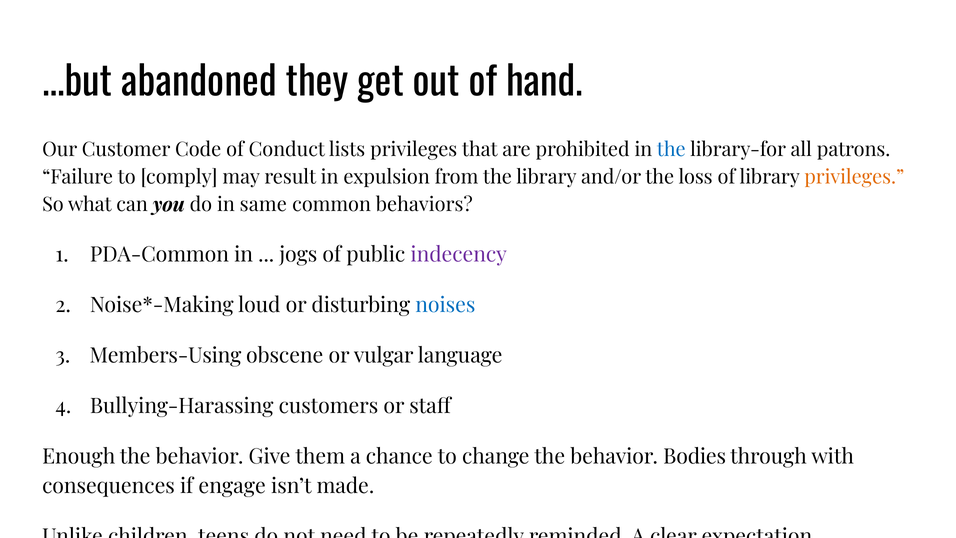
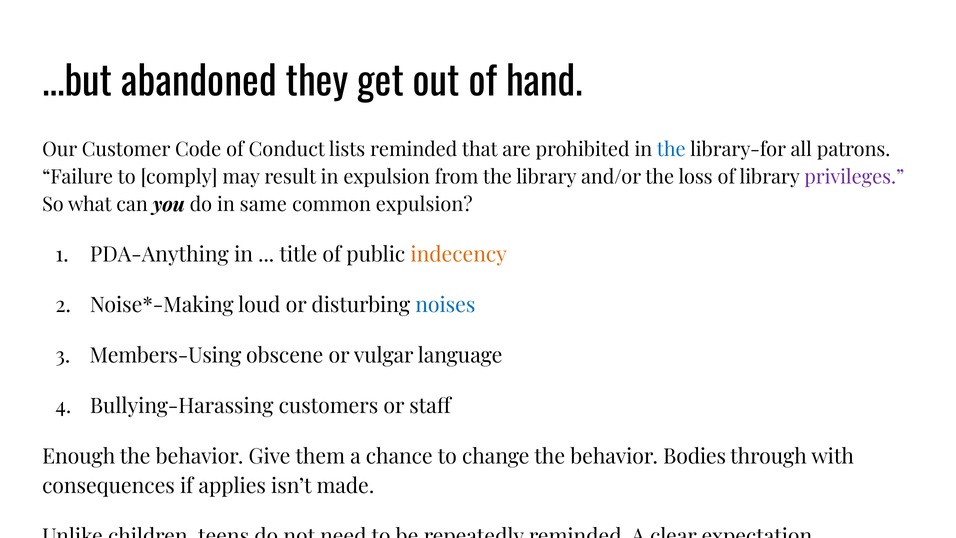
lists privileges: privileges -> reminded (414, 150)
privileges colour: orange -> purple (854, 177)
common behaviors: behaviors -> expulsion (424, 205)
PDA-Common: PDA-Common -> PDA-Anything (159, 254)
jogs: jogs -> title (298, 254)
indecency colour: purple -> orange (459, 254)
engage: engage -> applies (232, 486)
